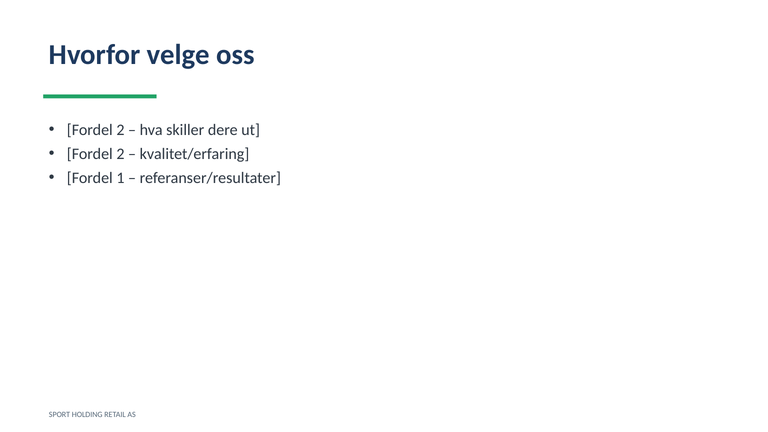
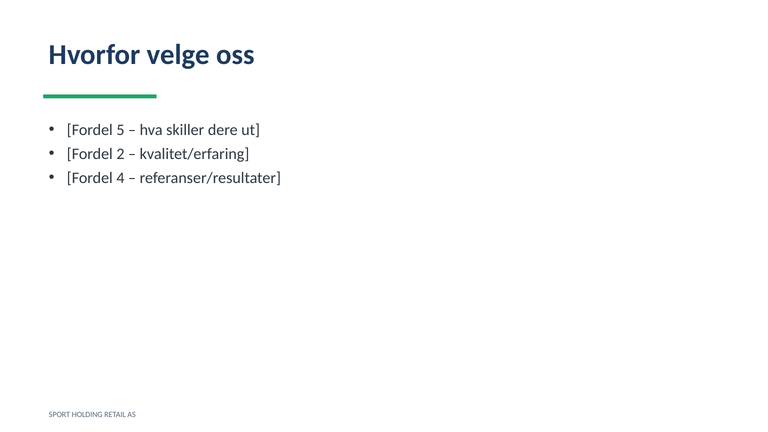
2: 2 -> 5 (120, 130)
1: 1 -> 4 (120, 178)
